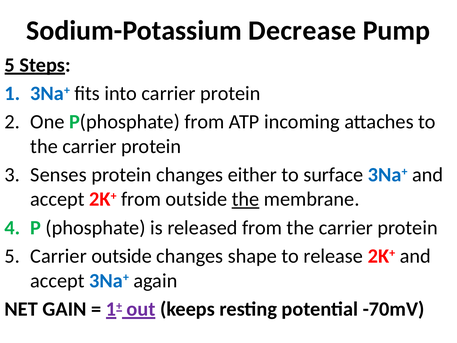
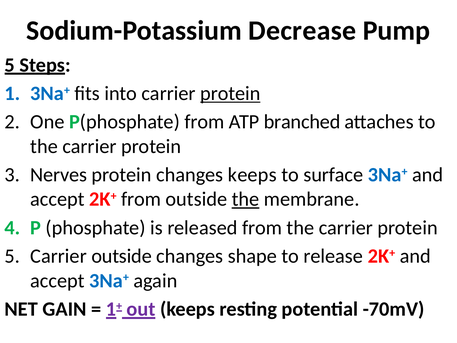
protein underline: none -> present (230, 93)
incoming: incoming -> branched (302, 122)
Senses: Senses -> Nerves (59, 175)
changes either: either -> keeps (252, 175)
